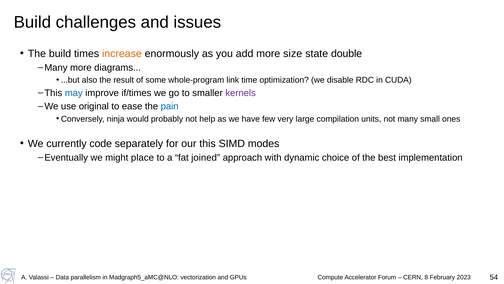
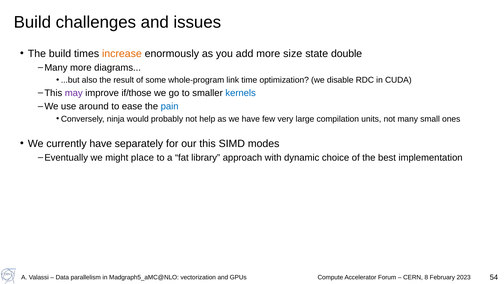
may colour: blue -> purple (74, 93)
if/times: if/times -> if/those (137, 93)
kernels colour: purple -> blue (241, 93)
original: original -> around (94, 106)
currently code: code -> have (101, 143)
joined: joined -> library (206, 157)
